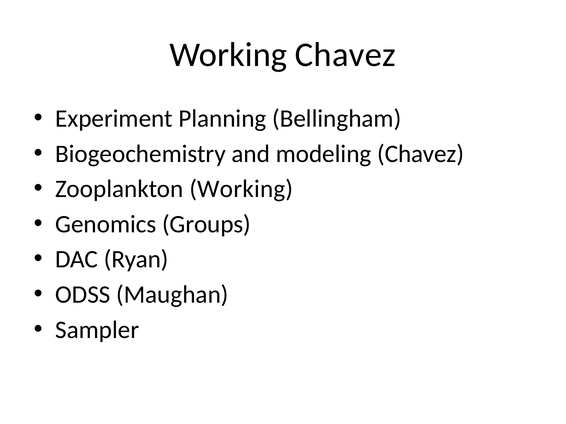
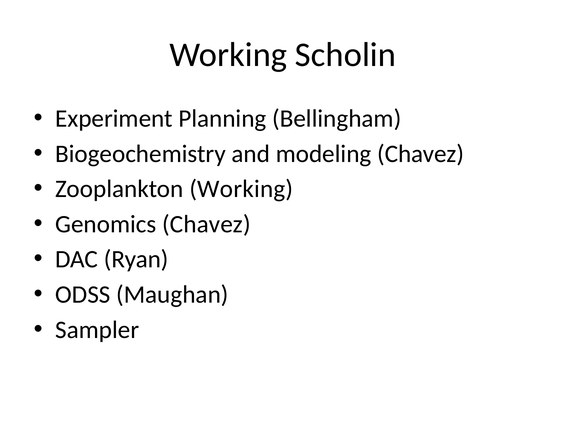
Working Chavez: Chavez -> Scholin (346, 55)
Genomics Groups: Groups -> Chavez (206, 224)
